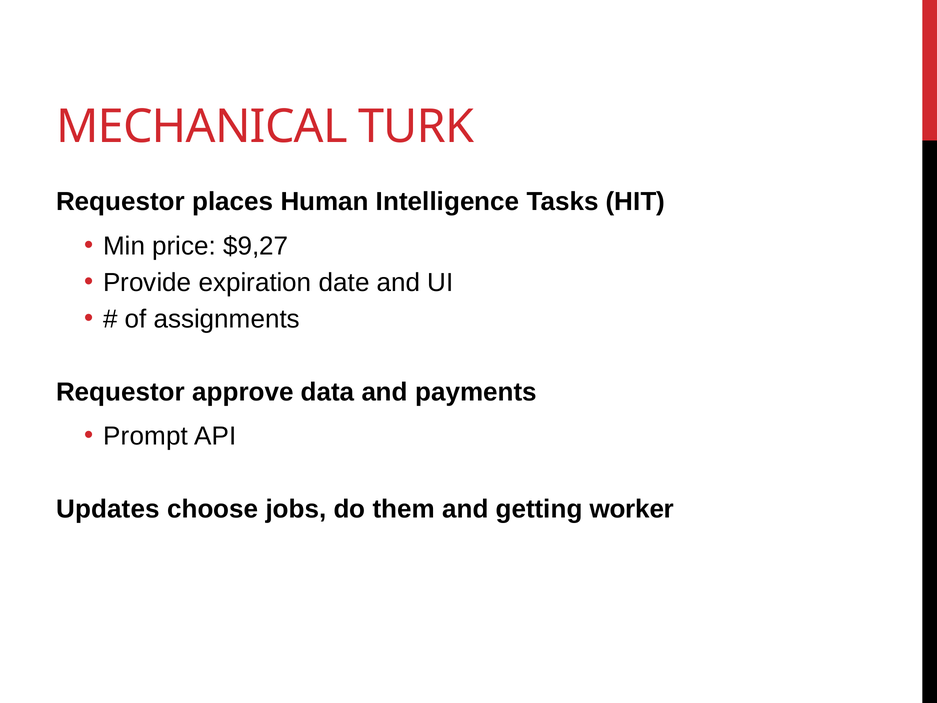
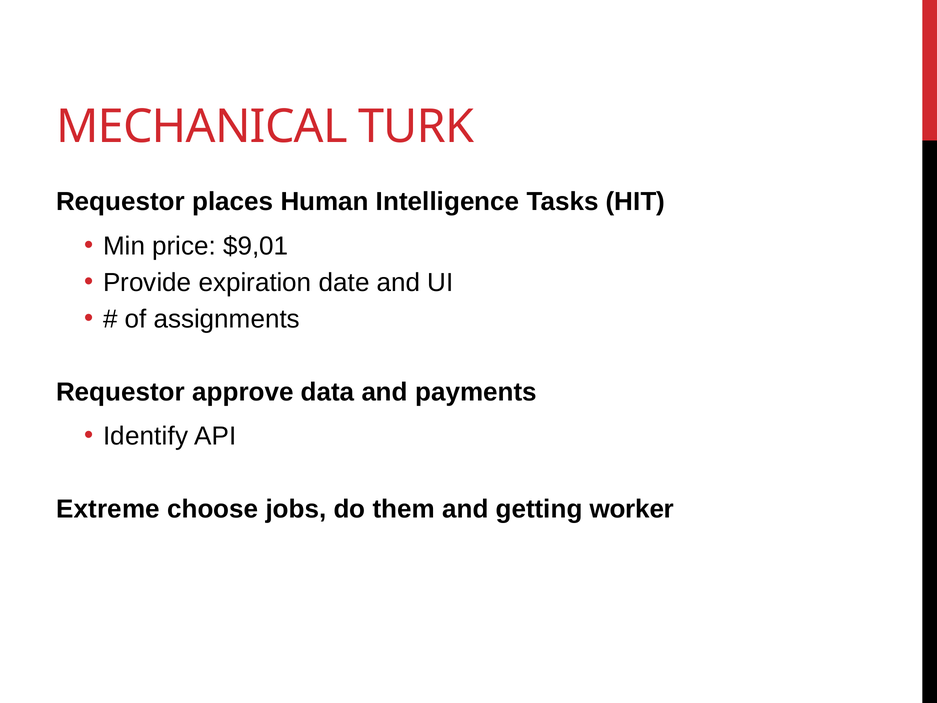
$9,27: $9,27 -> $9,01 (256, 246)
Prompt: Prompt -> Identify (146, 436)
Updates: Updates -> Extreme (108, 509)
